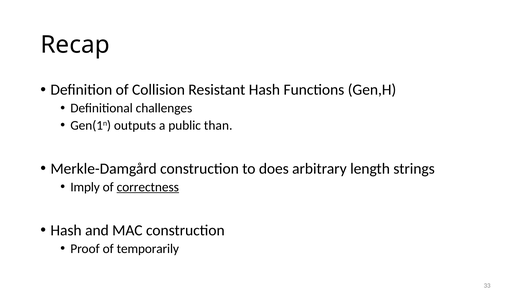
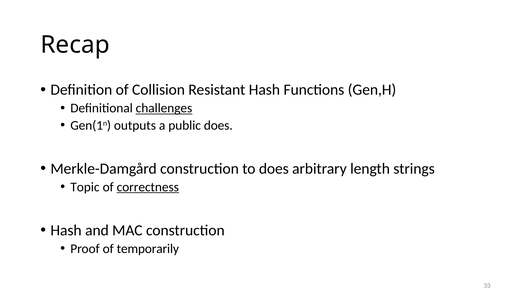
challenges underline: none -> present (164, 108)
public than: than -> does (218, 125)
Imply: Imply -> Topic (85, 187)
